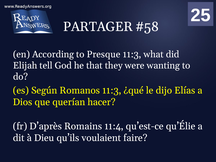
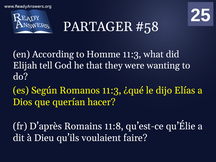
Presque: Presque -> Homme (104, 54)
11:4: 11:4 -> 11:8 (114, 126)
